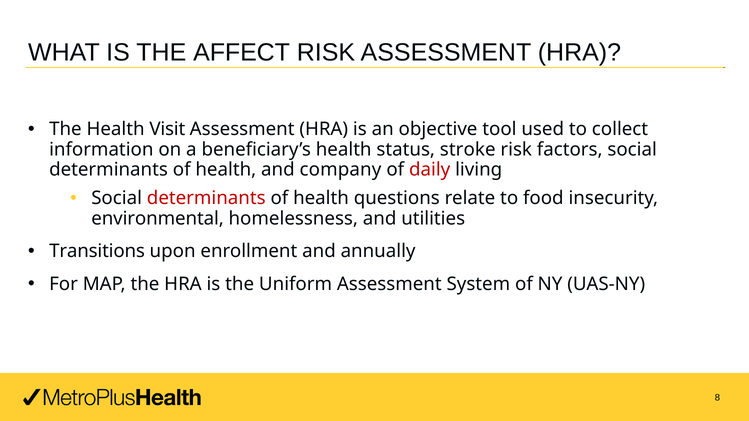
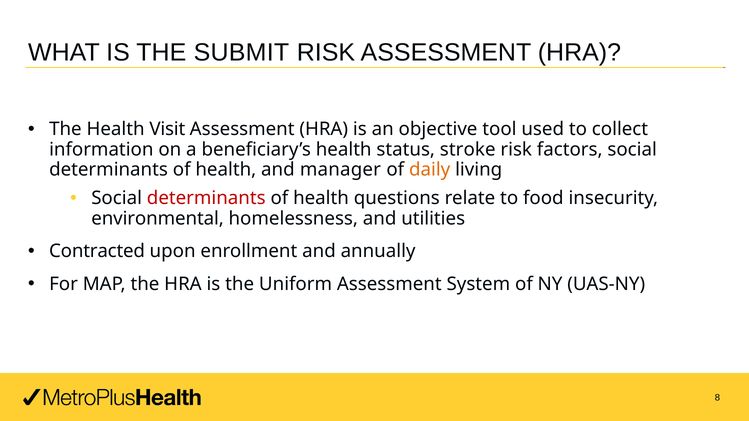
AFFECT: AFFECT -> SUBMIT (241, 53)
company: company -> manager (340, 170)
daily colour: red -> orange (430, 170)
Transitions: Transitions -> Contracted (97, 251)
